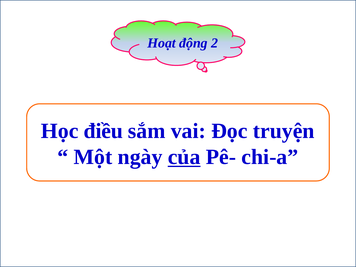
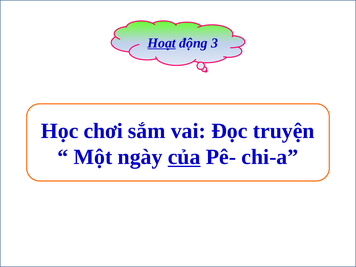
Hoạt underline: none -> present (162, 43)
2: 2 -> 3 (215, 43)
điều: điều -> chơi (103, 131)
